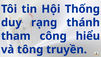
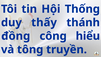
rạng: rạng -> thấy (44, 22)
tham: tham -> đồng (16, 36)
